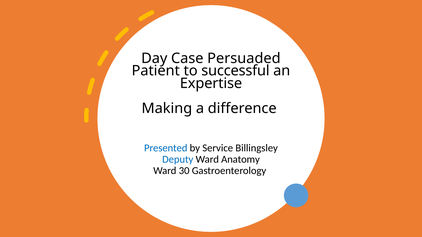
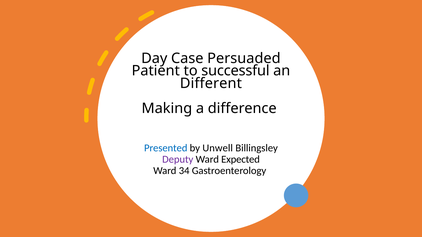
Expertise: Expertise -> Different (211, 83)
Service: Service -> Unwell (218, 148)
Deputy colour: blue -> purple (178, 160)
Anatomy: Anatomy -> Expected (241, 160)
30: 30 -> 34 (184, 171)
